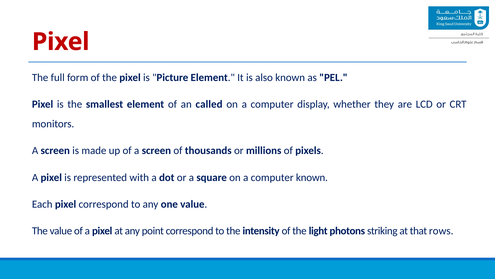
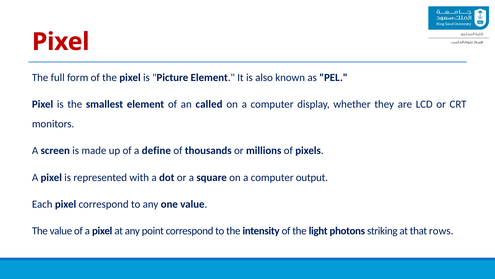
of a screen: screen -> define (156, 150)
computer known: known -> output (312, 177)
